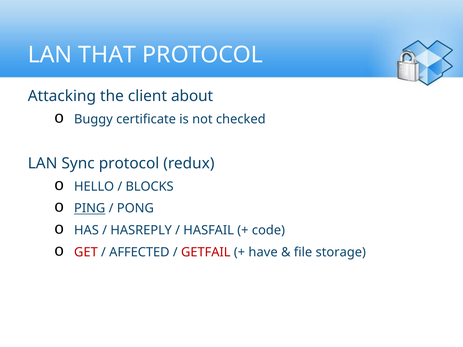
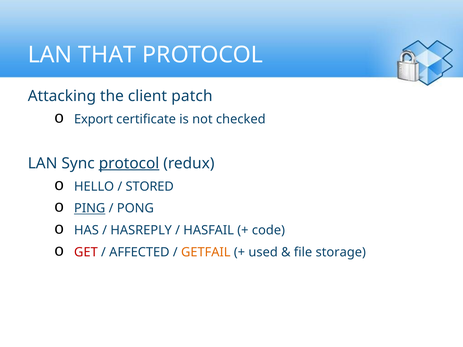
about: about -> patch (192, 96)
Buggy: Buggy -> Export (94, 119)
protocol underline: none -> present (129, 163)
BLOCKS: BLOCKS -> STORED (150, 187)
GETFAIL colour: red -> orange (206, 252)
have: have -> used (263, 252)
